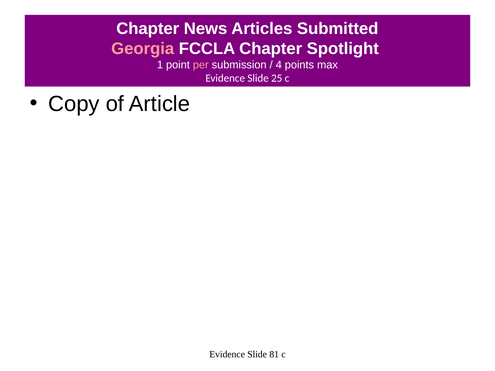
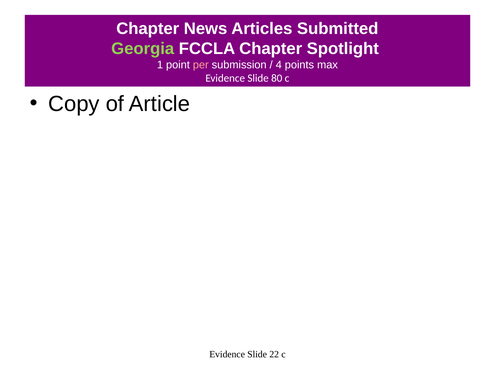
Georgia colour: pink -> light green (143, 49)
25: 25 -> 80 (277, 78)
81: 81 -> 22 (274, 355)
